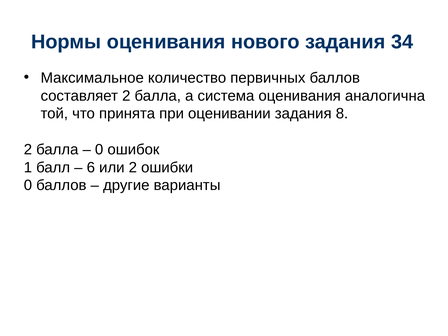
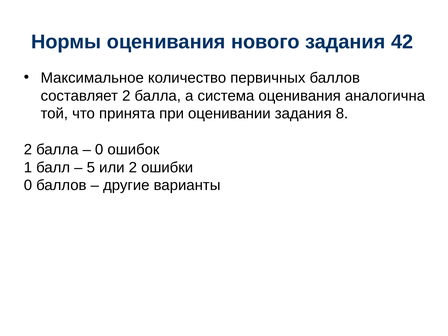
34: 34 -> 42 (402, 42)
6: 6 -> 5 (91, 167)
